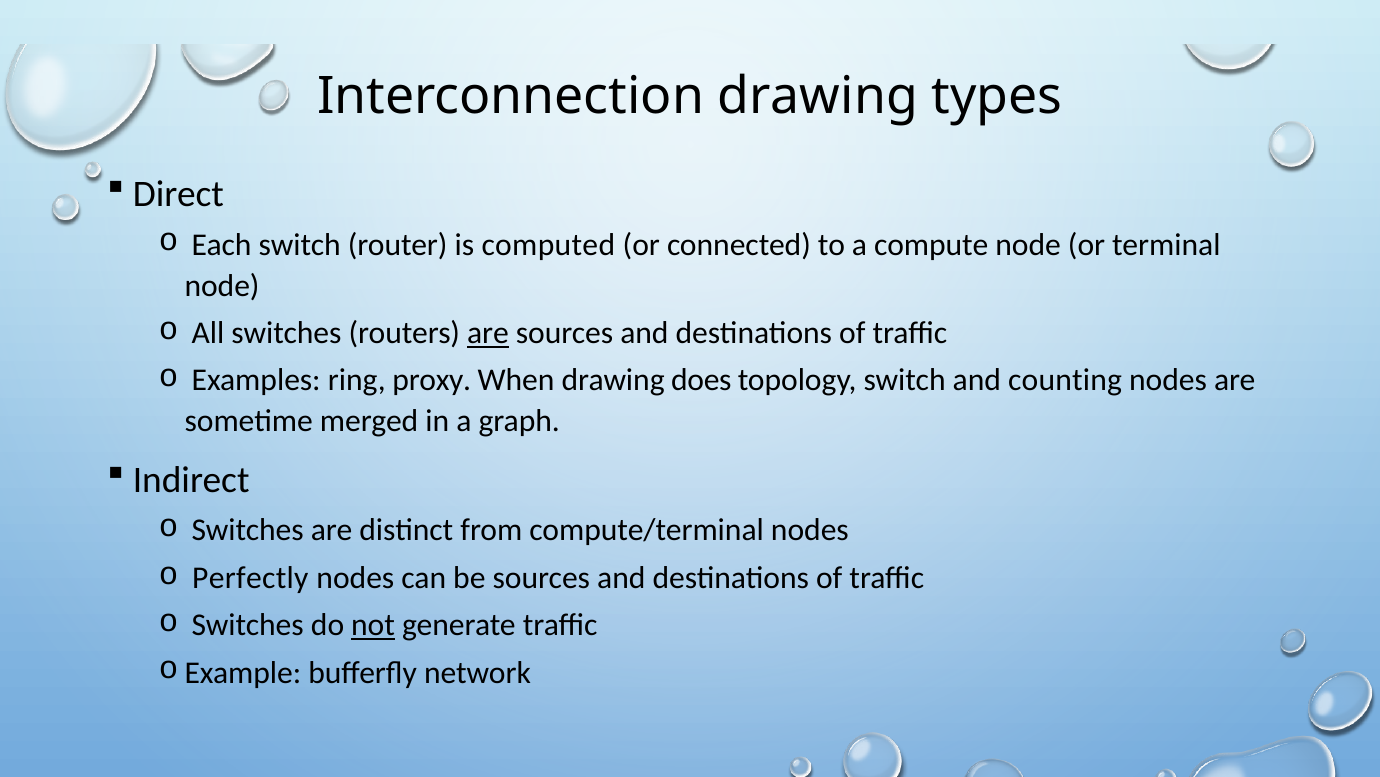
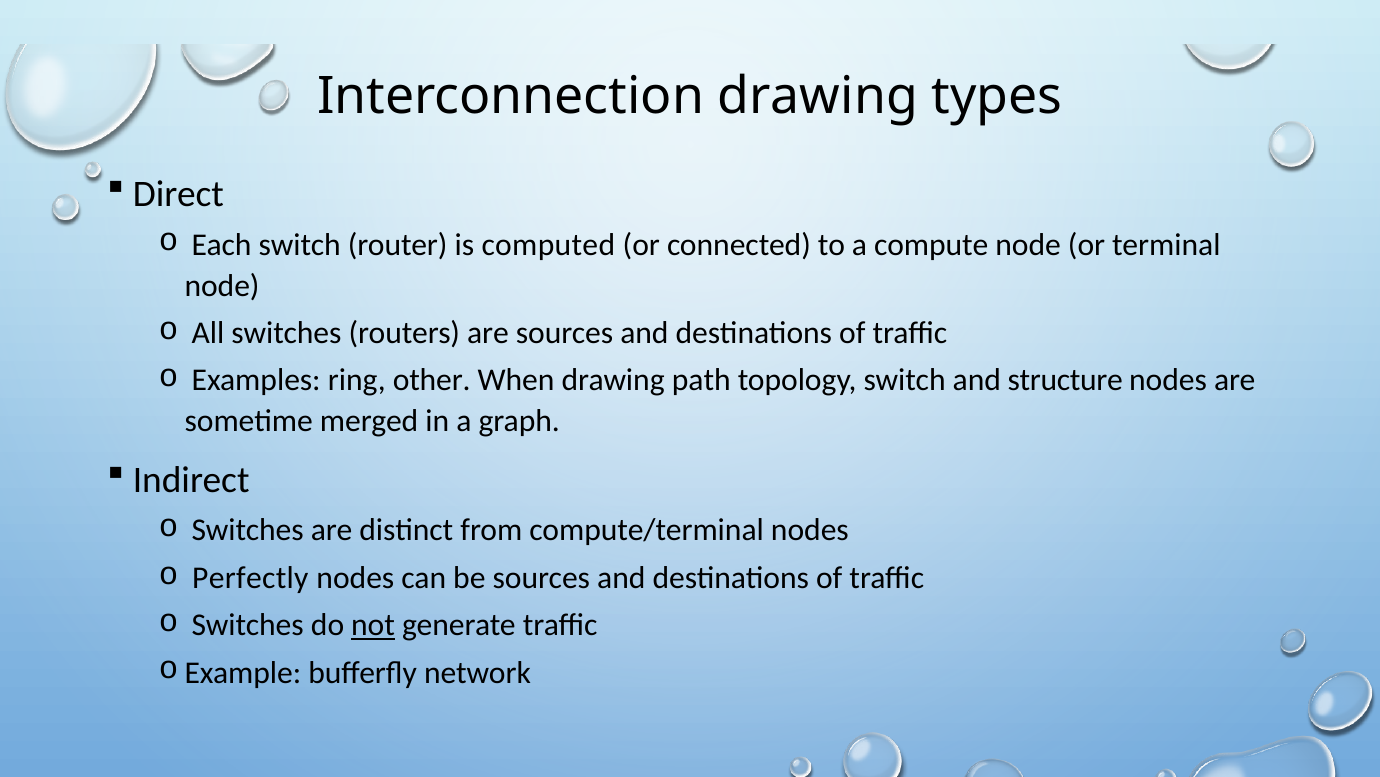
are underline: present -> none (488, 333)
proxy: proxy -> other (432, 380)
does: does -> path (701, 380)
counting: counting -> structure (1065, 380)
